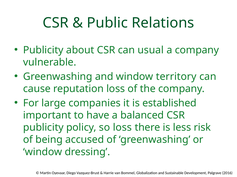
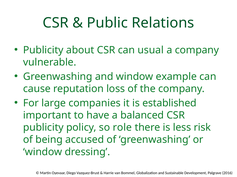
territory: territory -> example (176, 77)
so loss: loss -> role (122, 128)
